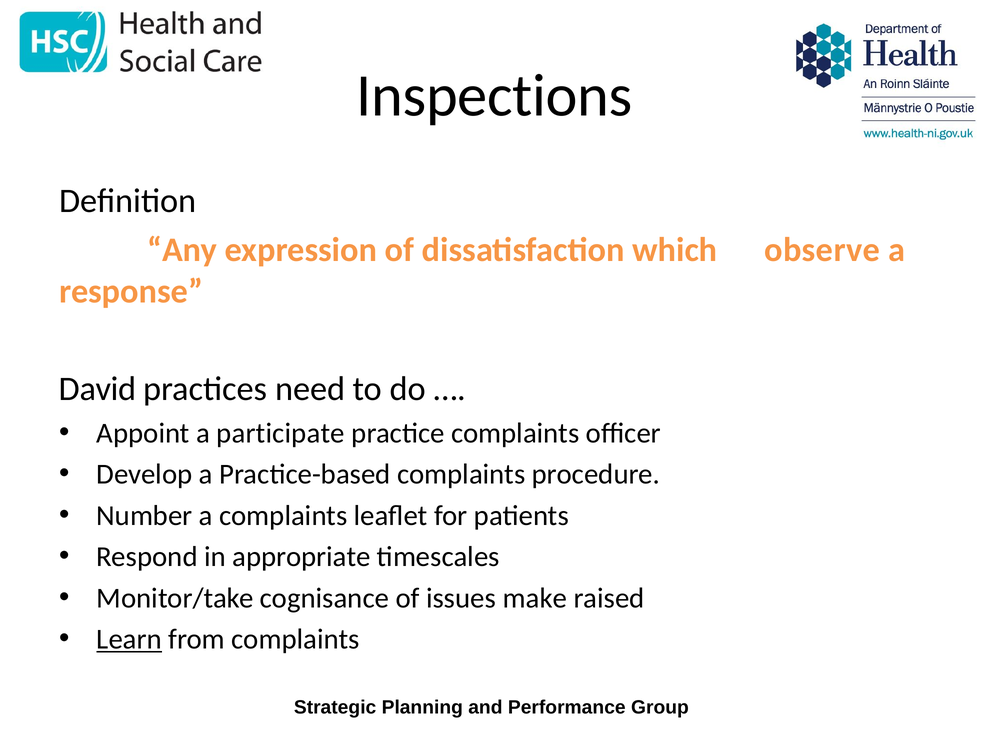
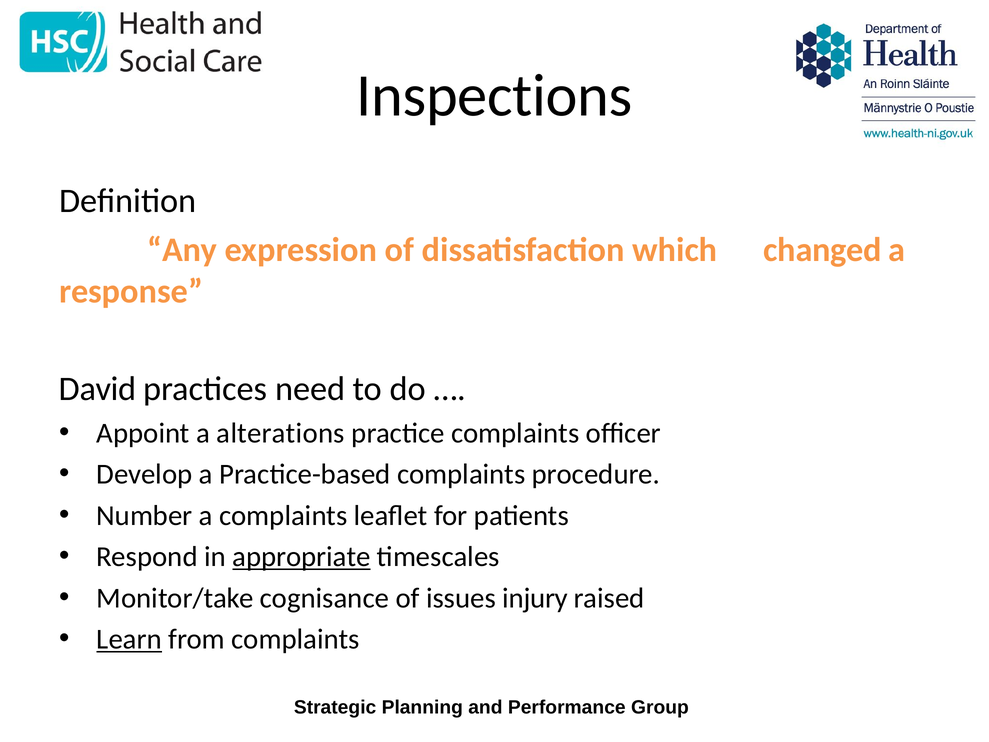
observe: observe -> changed (822, 250)
participate: participate -> alterations (281, 433)
appropriate underline: none -> present (302, 557)
make: make -> injury (535, 598)
